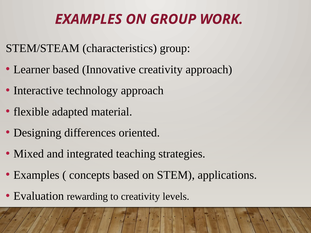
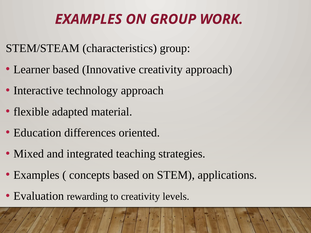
Designing: Designing -> Education (37, 133)
